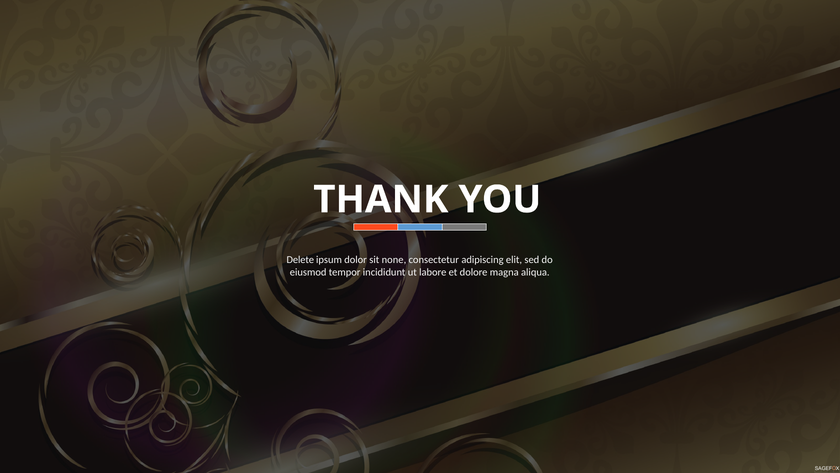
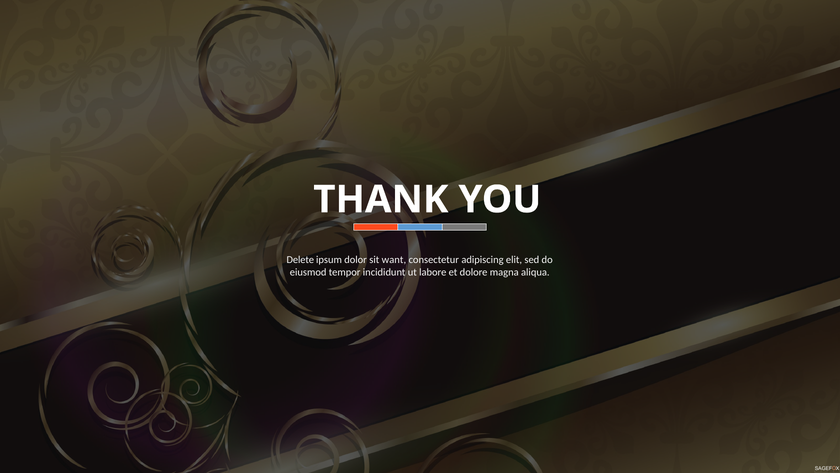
none: none -> want (394, 259)
